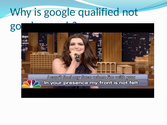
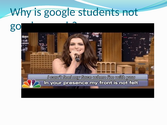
qualified: qualified -> students (99, 12)
